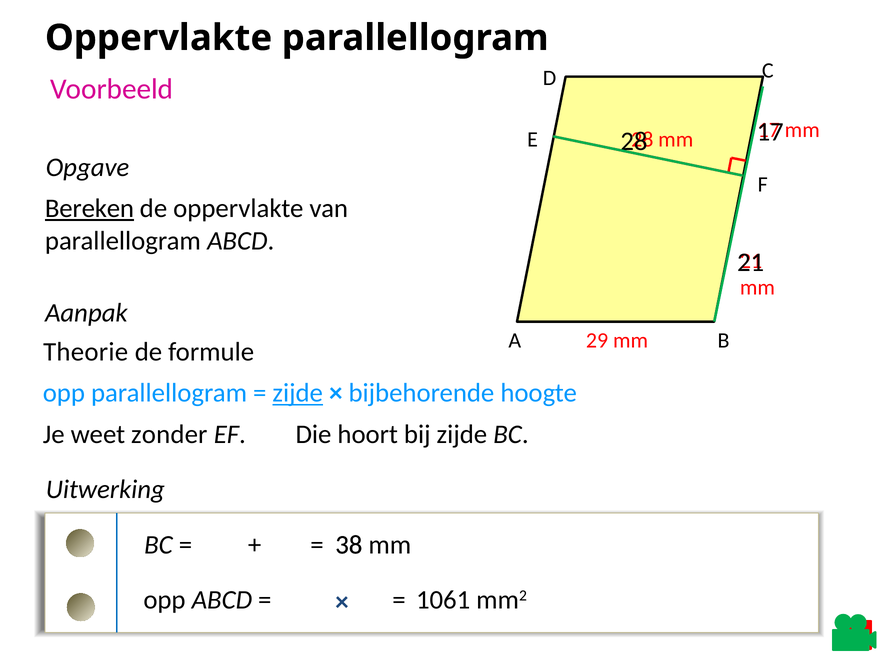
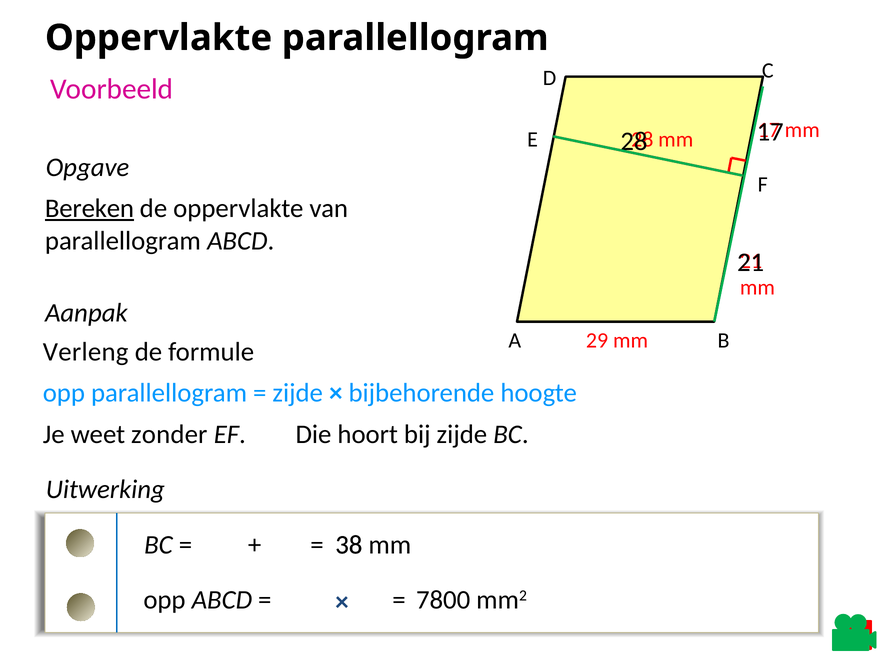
Theorie: Theorie -> Verleng (86, 352)
zijde underline: present -> none (298, 393)
1061: 1061 -> 7800 (443, 600)
